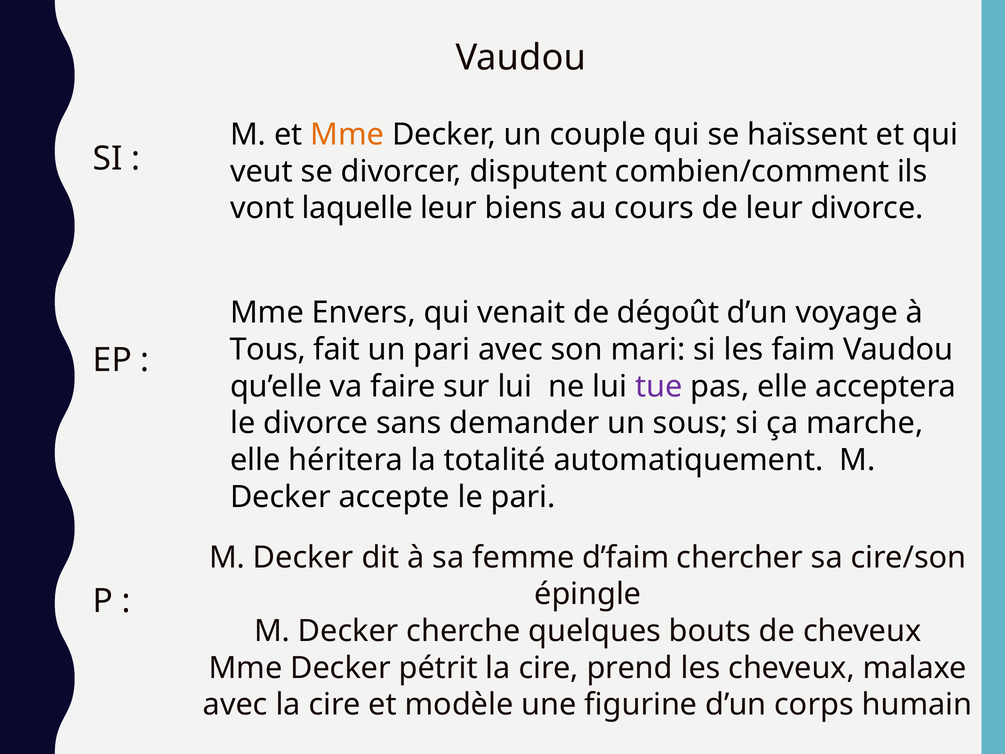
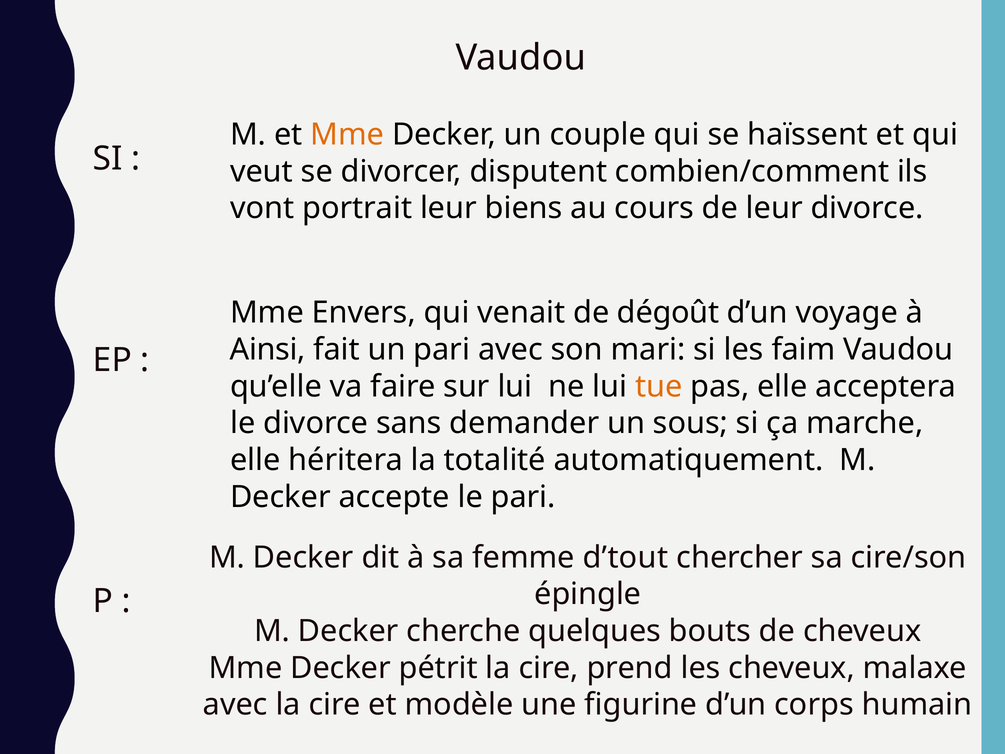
laquelle: laquelle -> portrait (357, 208)
Tous: Tous -> Ainsi (268, 349)
tue colour: purple -> orange (659, 386)
d’faim: d’faim -> d’tout (625, 557)
